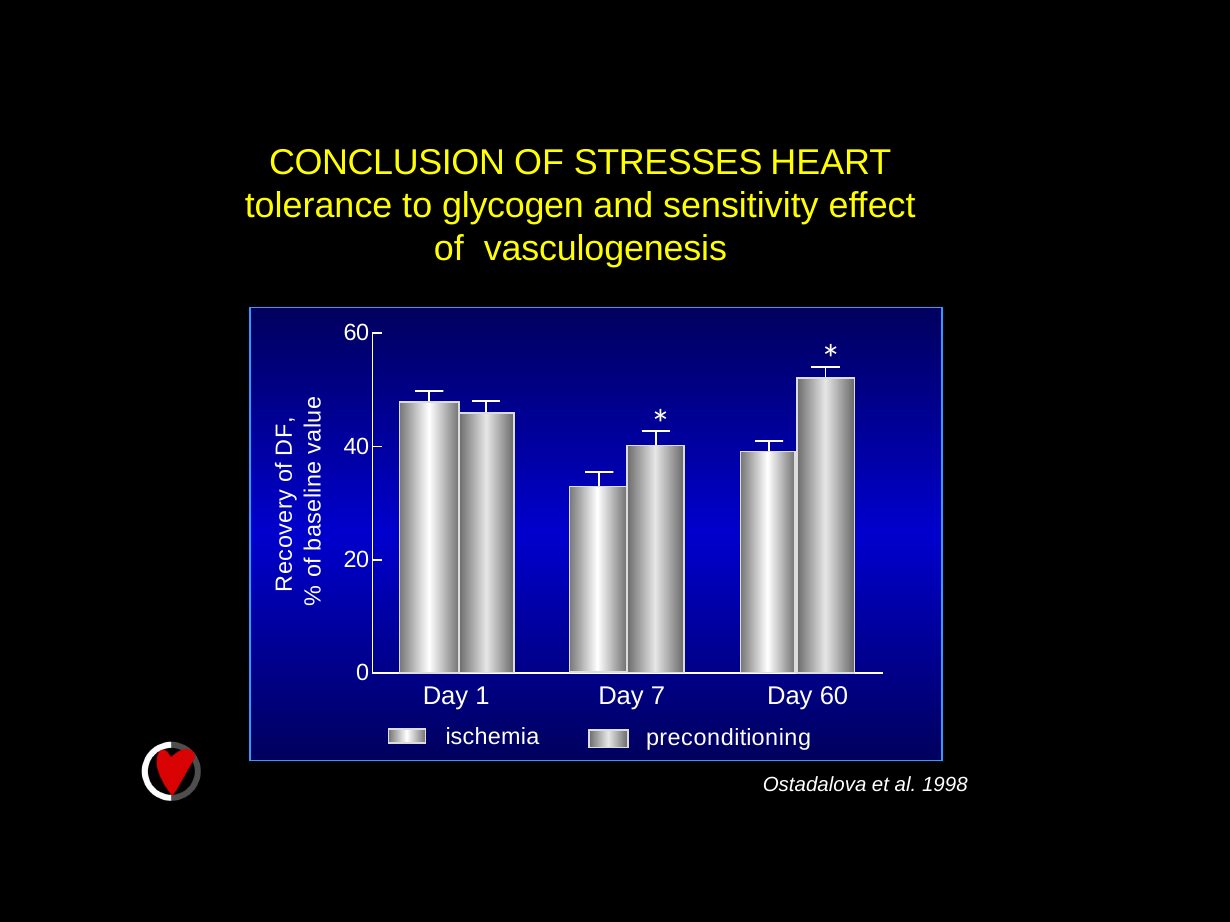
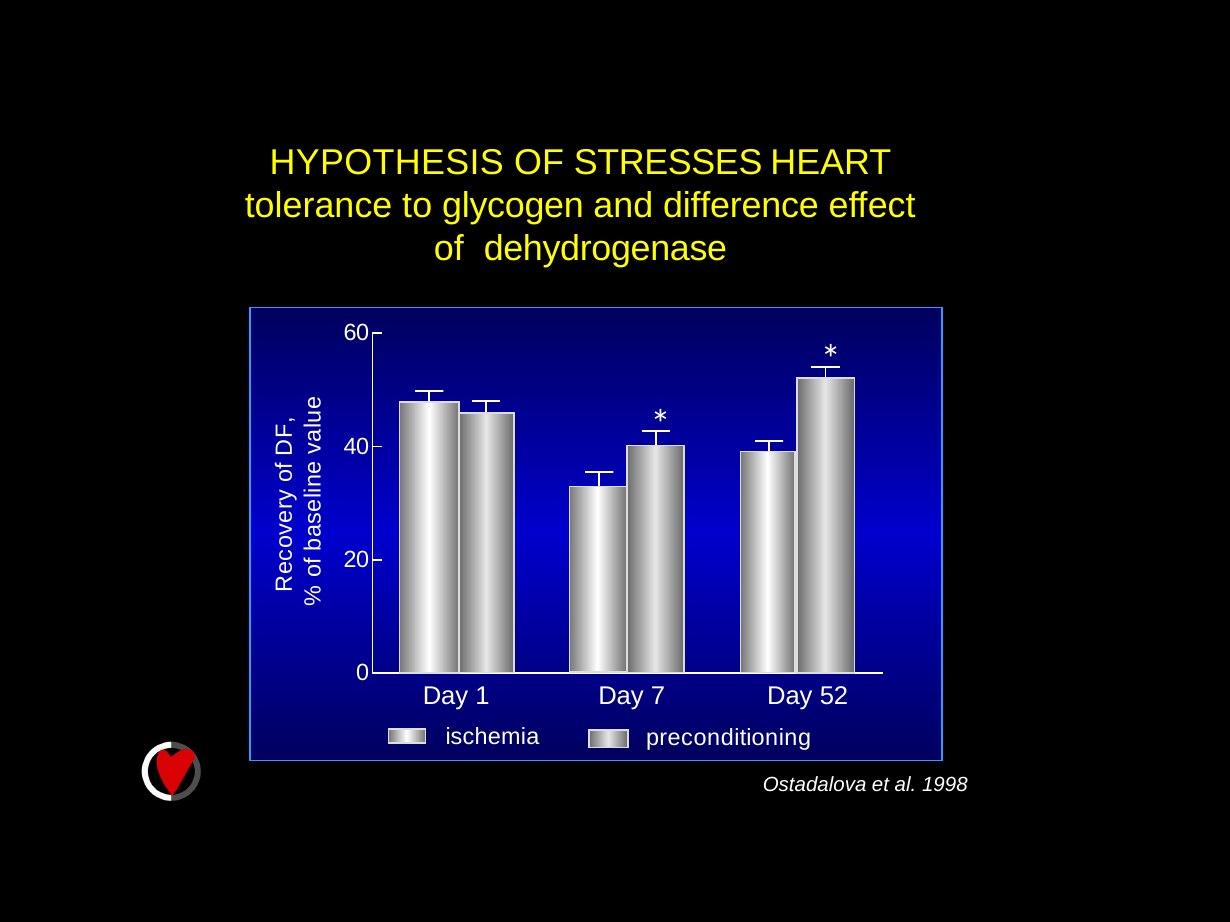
CONCLUSION: CONCLUSION -> HYPOTHESIS (387, 163)
sensitivity: sensitivity -> difference (741, 206)
vasculogenesis: vasculogenesis -> dehydrogenase (605, 249)
Day 60: 60 -> 52 (834, 696)
